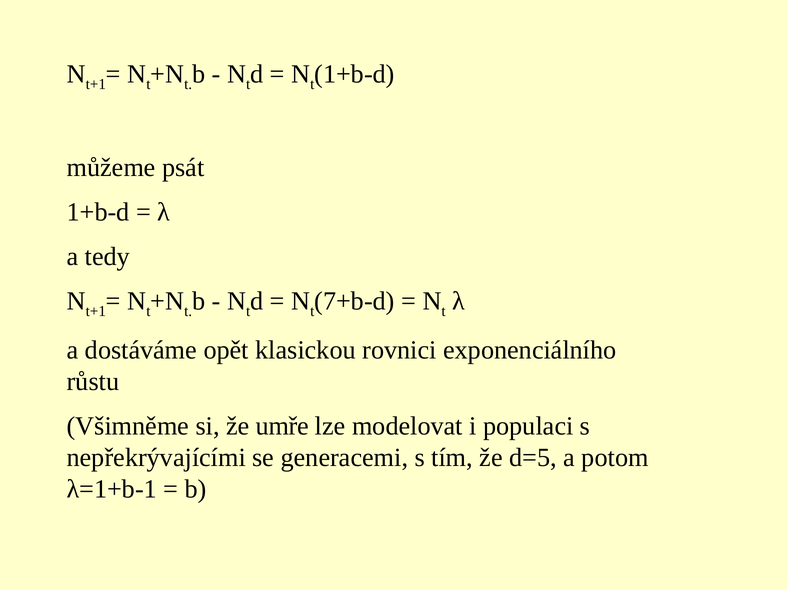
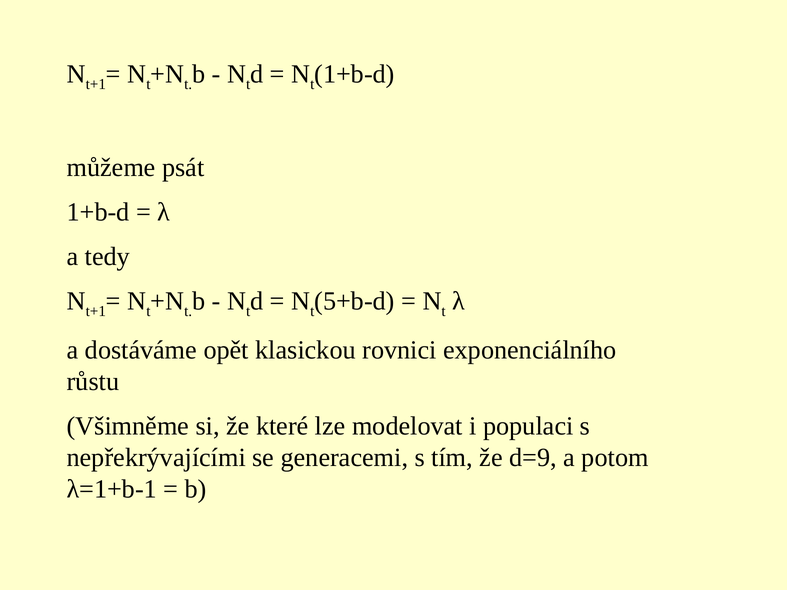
7+b-d: 7+b-d -> 5+b-d (355, 301)
umře: umře -> které (282, 426)
d=5: d=5 -> d=9 (533, 458)
